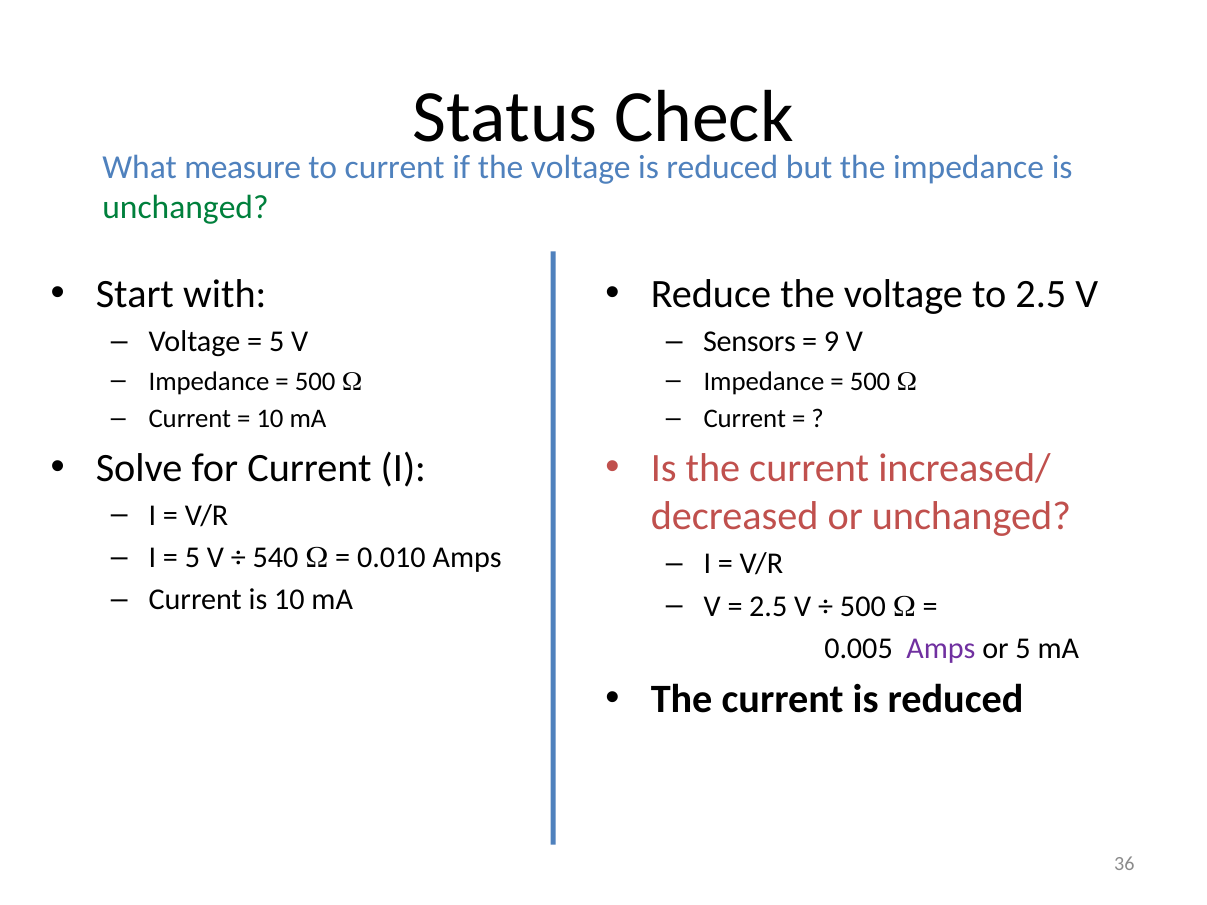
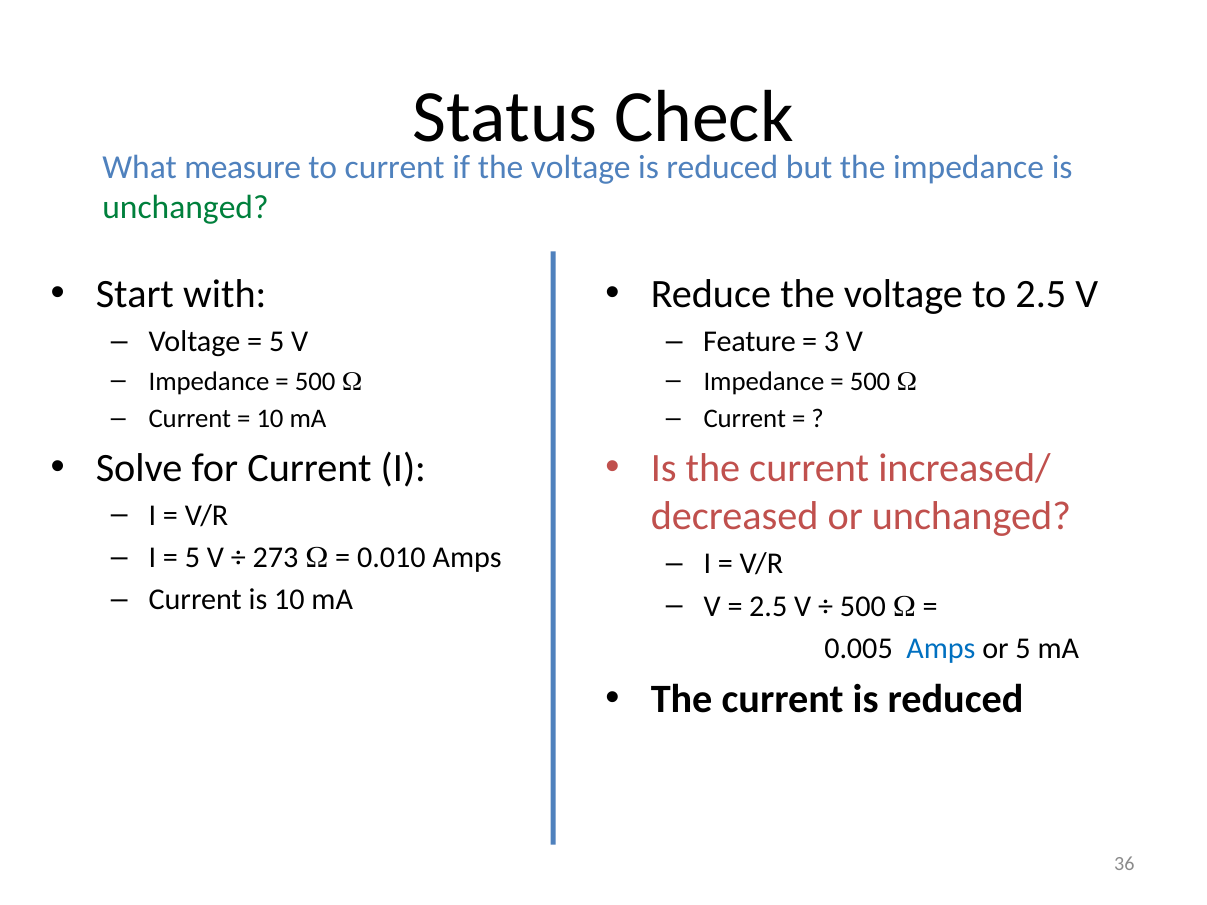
Sensors: Sensors -> Feature (750, 342)
9: 9 -> 3 (832, 342)
540: 540 -> 273 (275, 558)
Amps colour: purple -> blue (941, 648)
